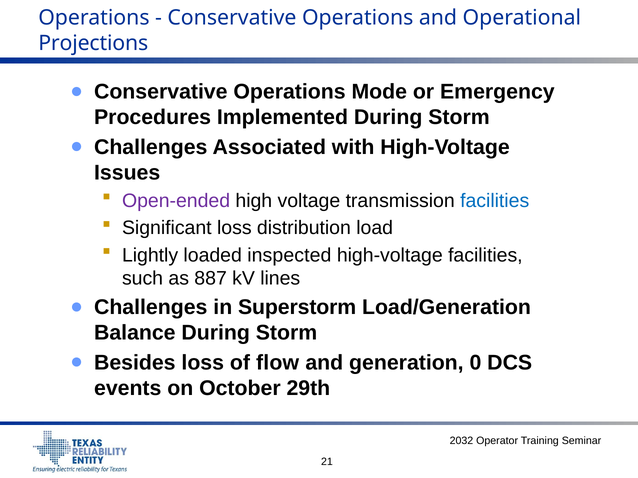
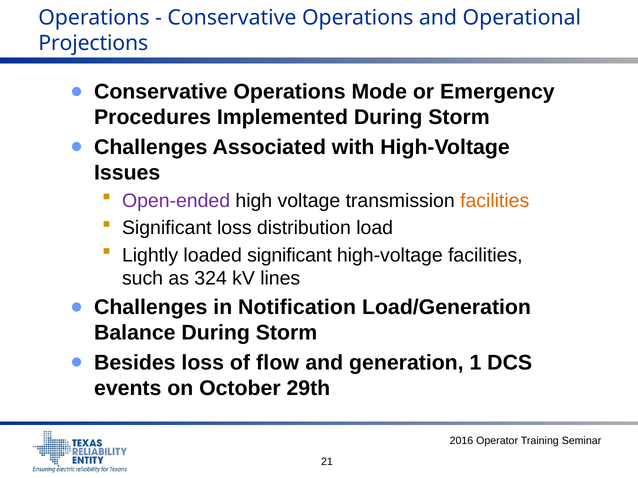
facilities colour: blue -> orange (495, 201)
loaded inspected: inspected -> significant (289, 255)
887: 887 -> 324 (211, 279)
Superstorm: Superstorm -> Notification (297, 308)
0: 0 -> 1 (476, 363)
2032: 2032 -> 2016 (461, 441)
